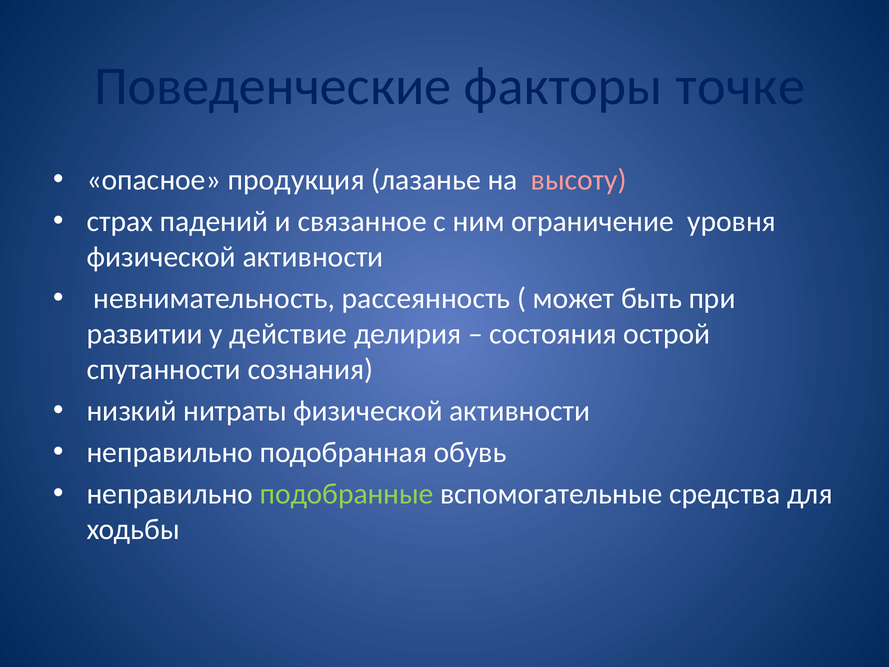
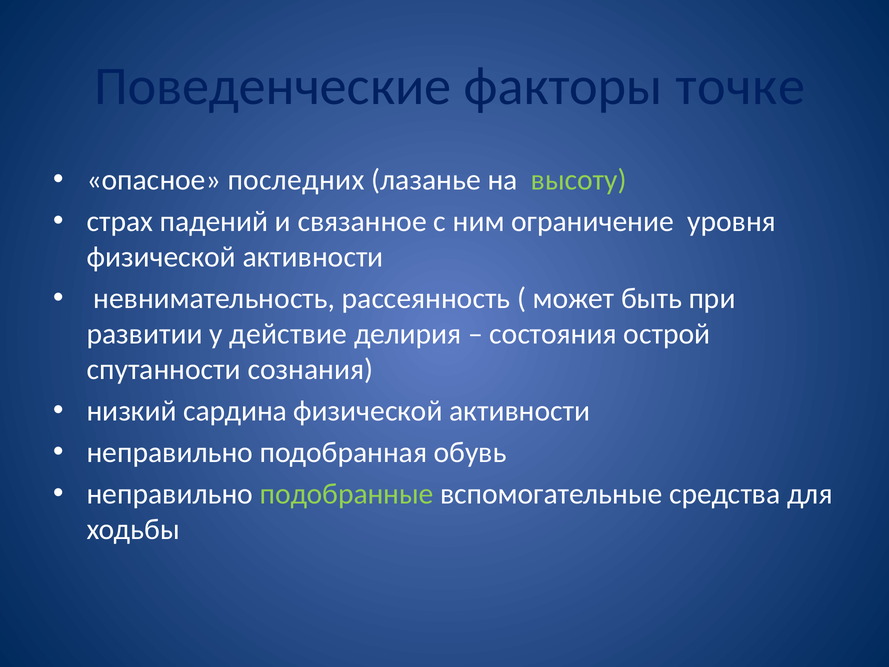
продукция: продукция -> последних (296, 180)
высоту colour: pink -> light green (579, 180)
нитраты: нитраты -> сардина (235, 411)
